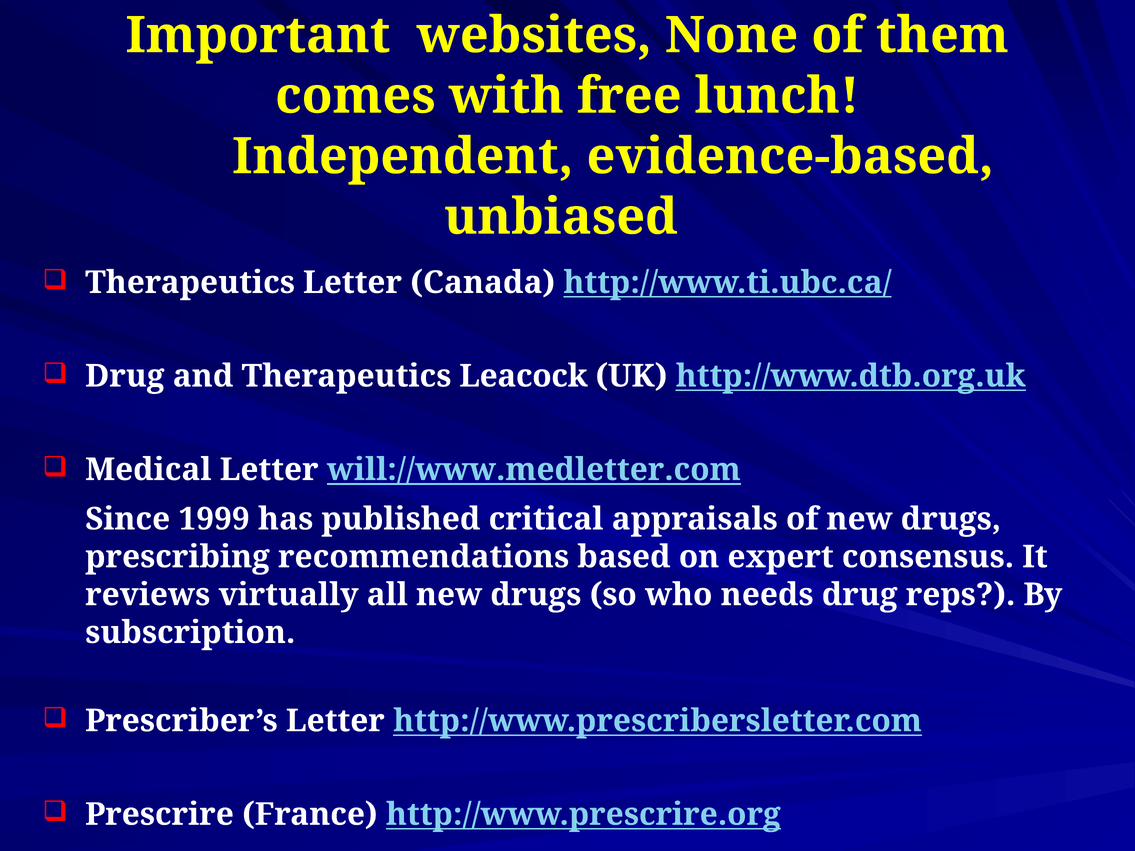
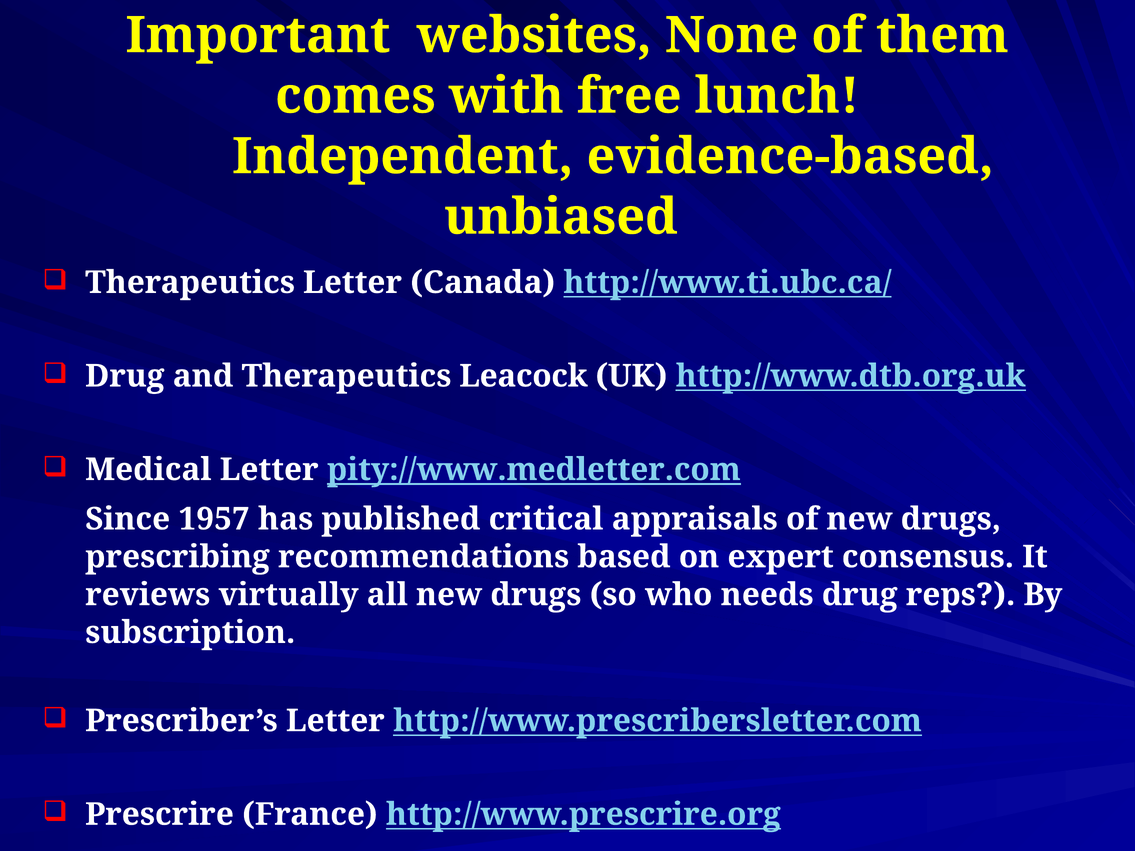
will://www.medletter.com: will://www.medletter.com -> pity://www.medletter.com (534, 470)
1999: 1999 -> 1957 (214, 519)
